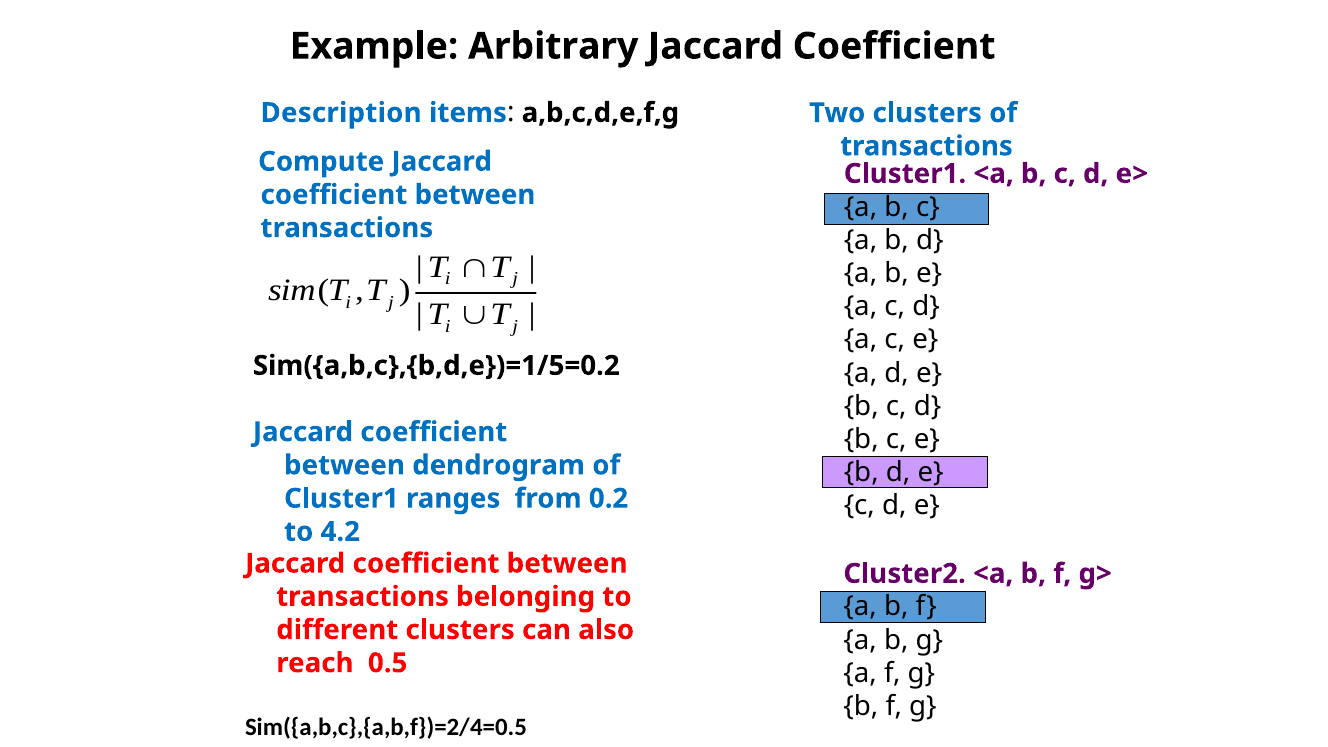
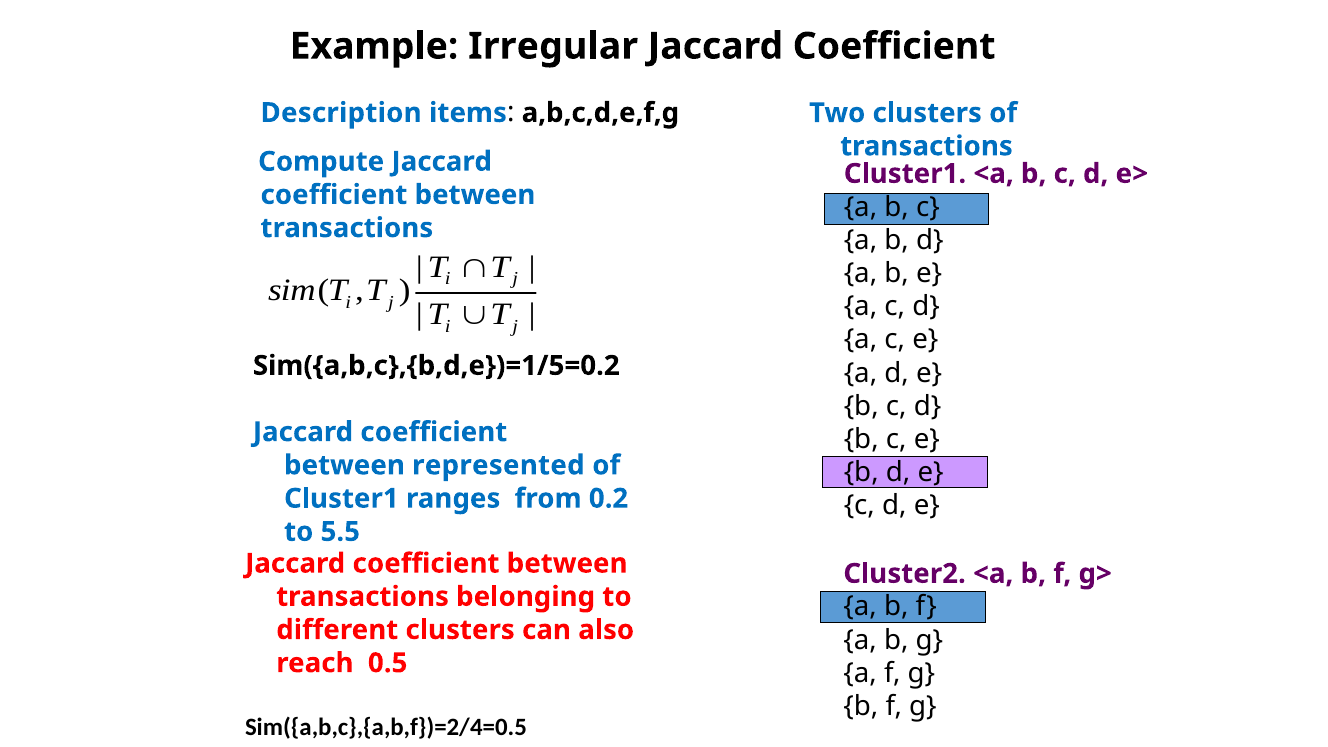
Arbitrary: Arbitrary -> Irregular (553, 46)
dendrogram: dendrogram -> represented (498, 465)
4.2: 4.2 -> 5.5 (340, 532)
